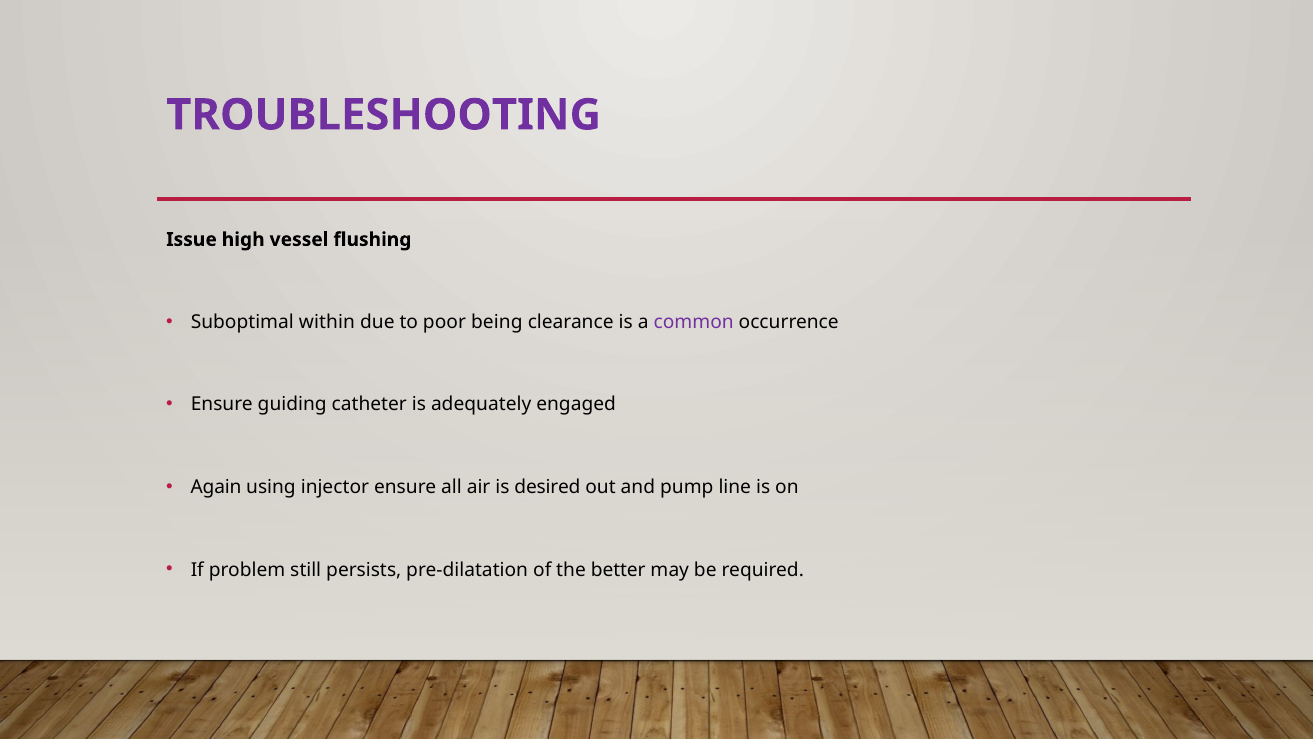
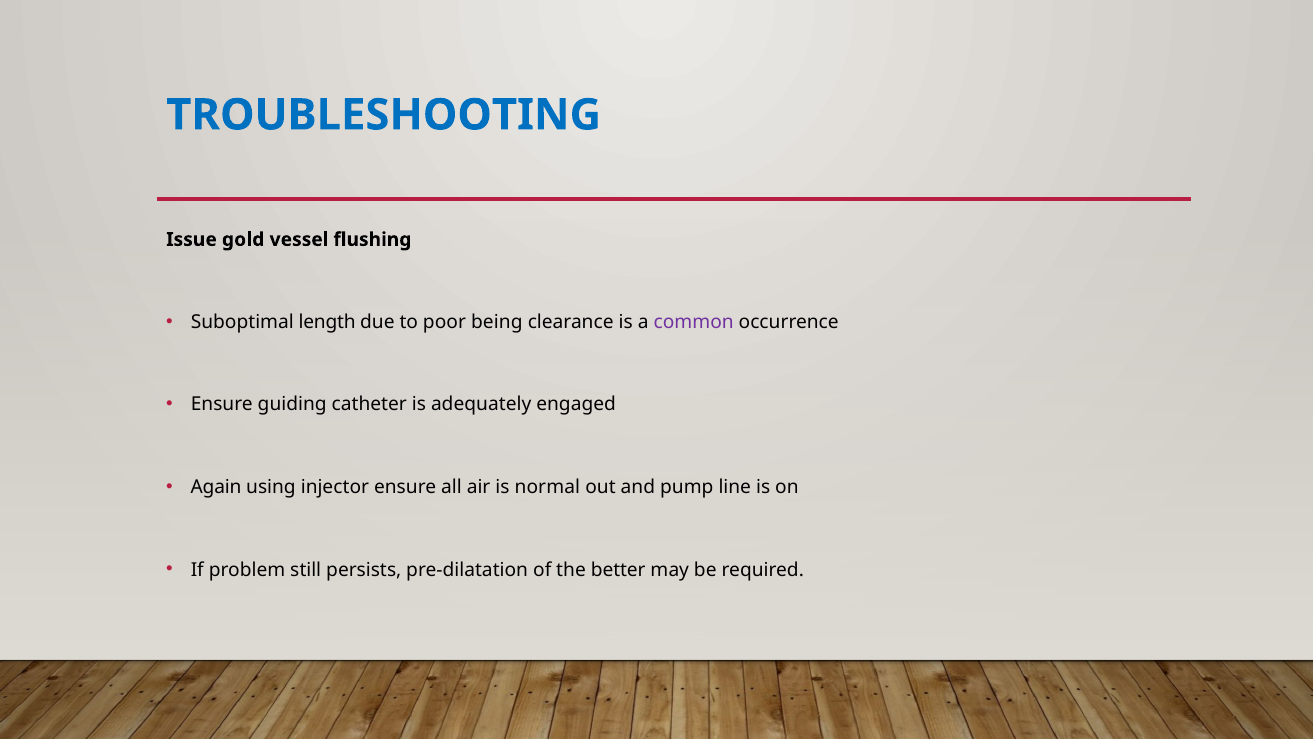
TROUBLESHOOTING colour: purple -> blue (384, 115)
high: high -> gold (243, 239)
within: within -> length (327, 322)
desired: desired -> normal (547, 487)
